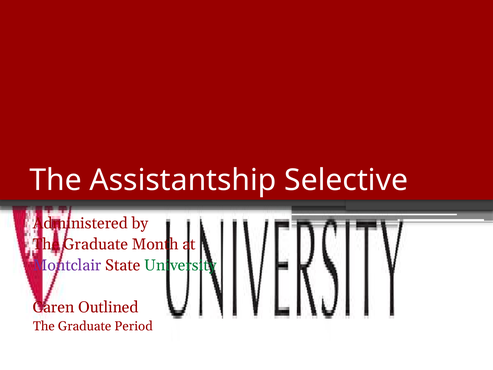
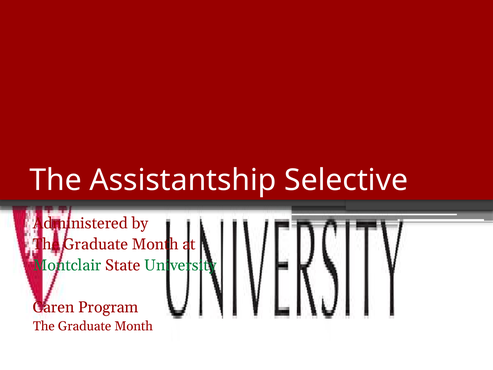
Montclair colour: purple -> green (67, 265)
Outlined: Outlined -> Program (108, 307)
Period: Period -> Month (134, 326)
